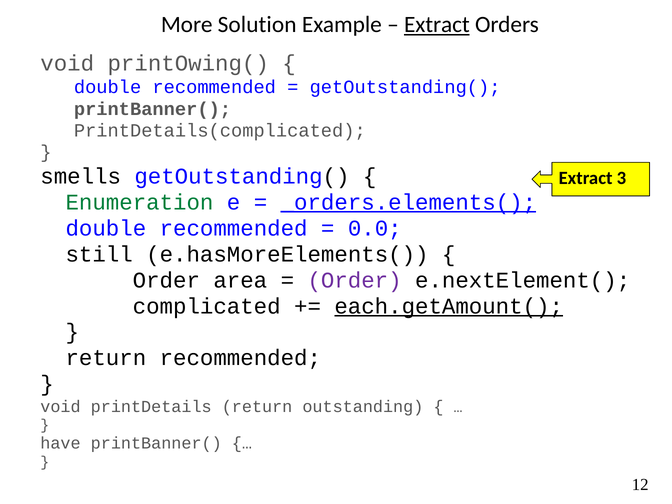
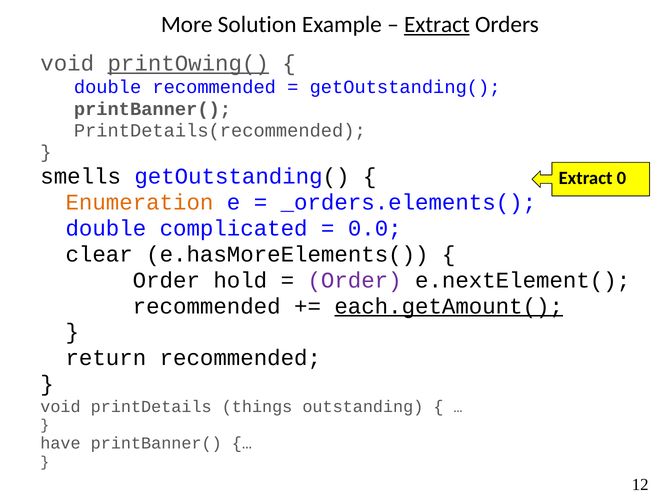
printOwing( underline: none -> present (188, 64)
PrintDetails(complicated: PrintDetails(complicated -> PrintDetails(recommended (220, 131)
3: 3 -> 0 (621, 178)
Enumeration colour: green -> orange (139, 202)
_orders.elements( underline: present -> none (408, 202)
recommended: recommended -> complicated (234, 228)
still: still -> clear (99, 254)
area: area -> hold (240, 280)
complicated: complicated -> recommended (207, 306)
printDetails return: return -> things (257, 406)
